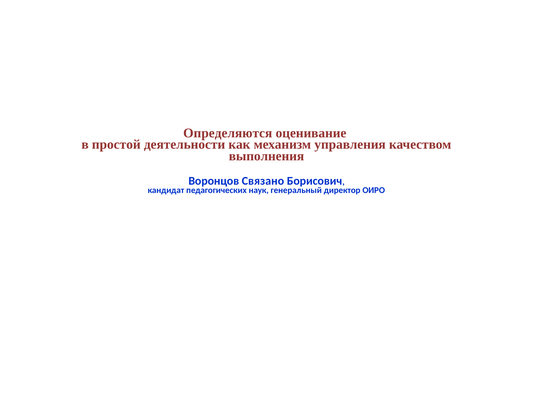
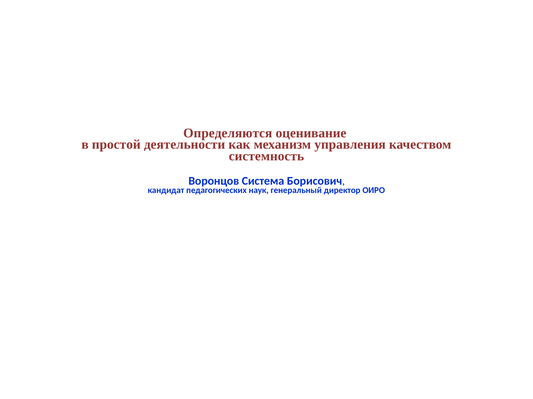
выполнения: выполнения -> системность (266, 156)
Связано: Связано -> Система (263, 181)
